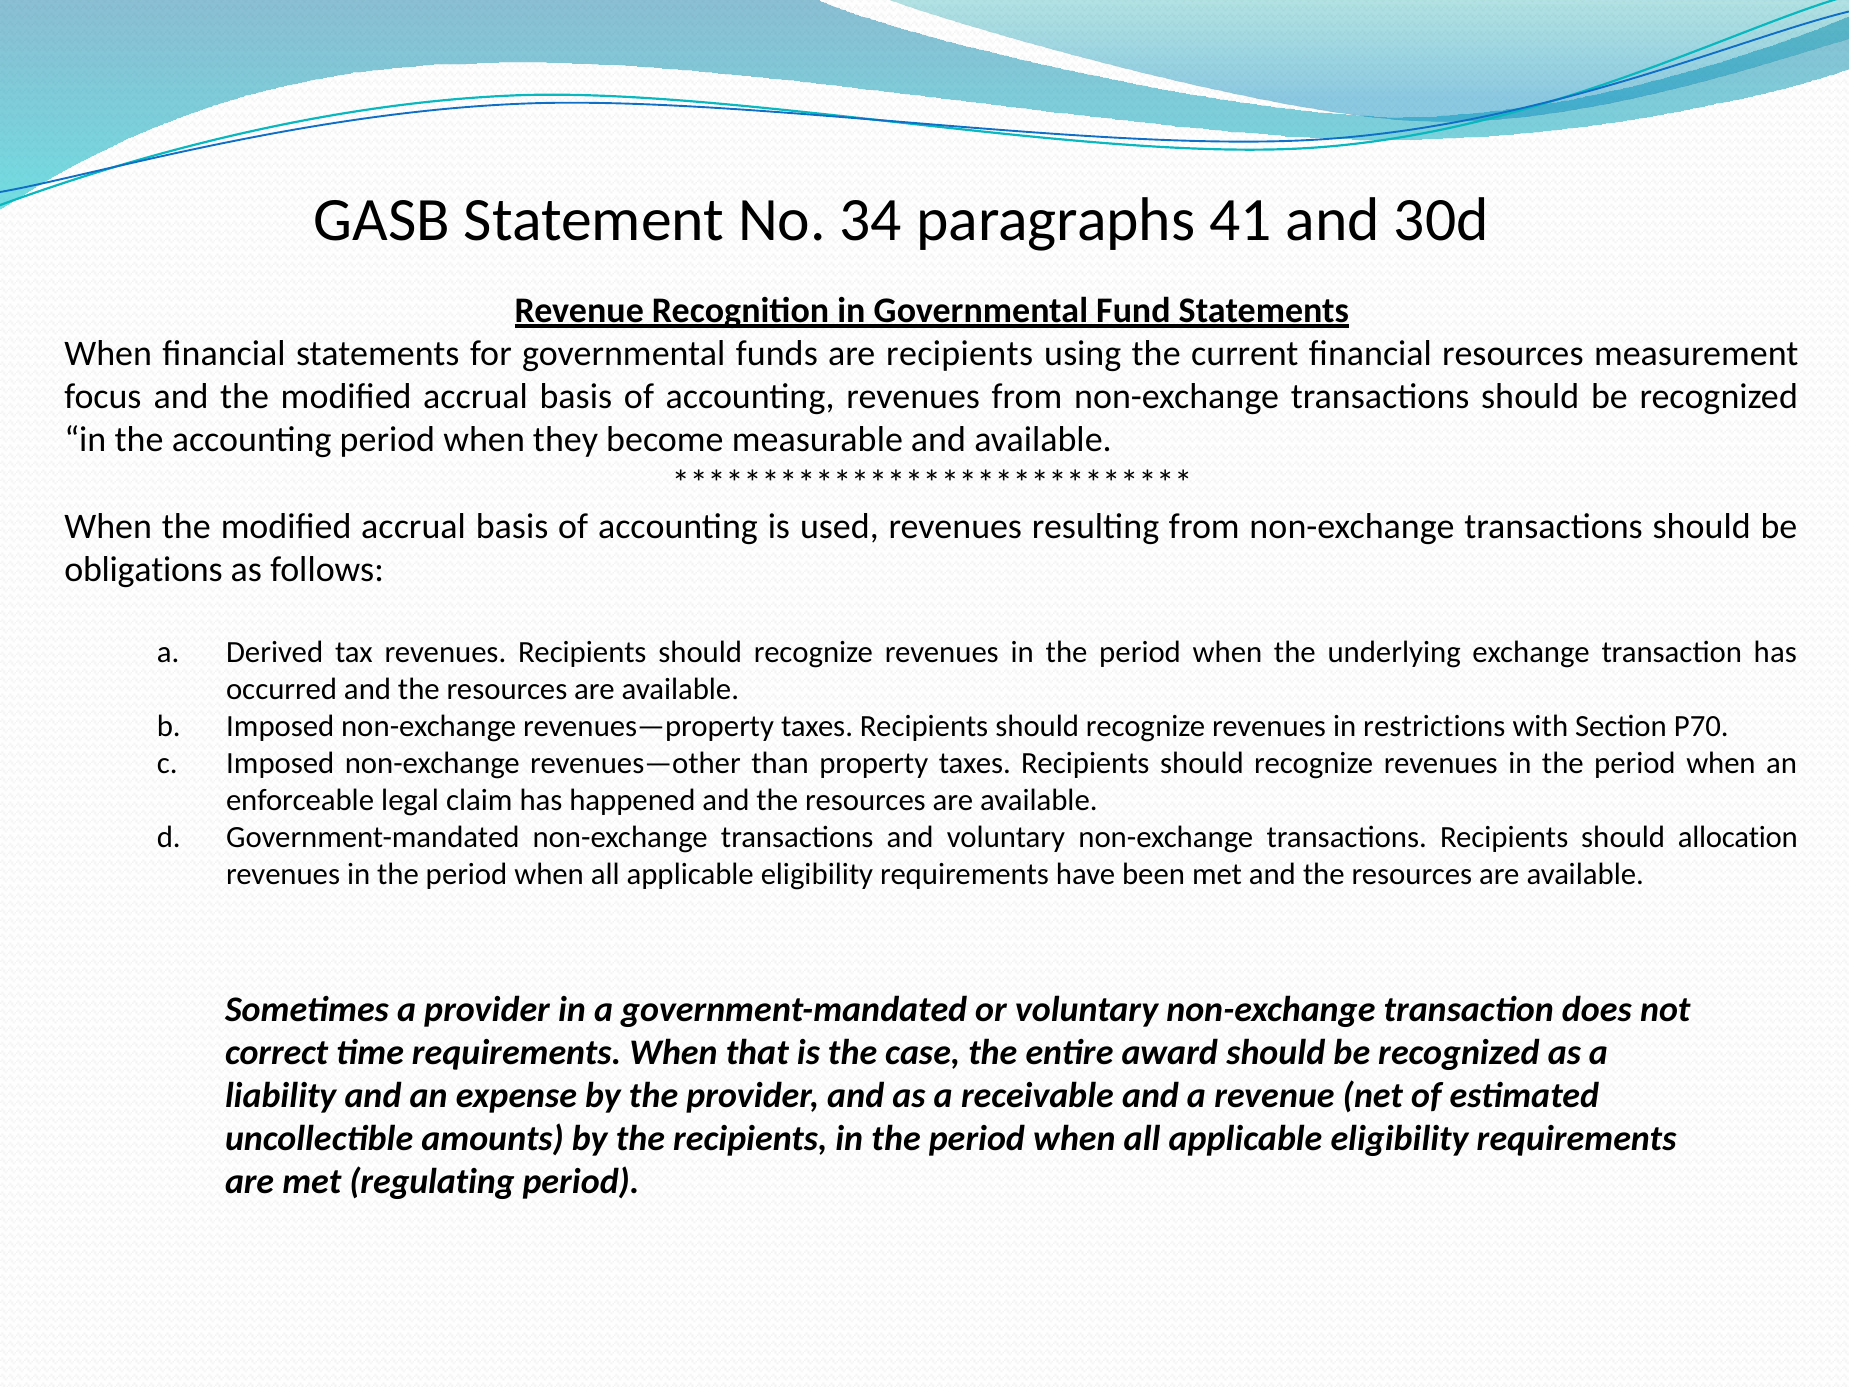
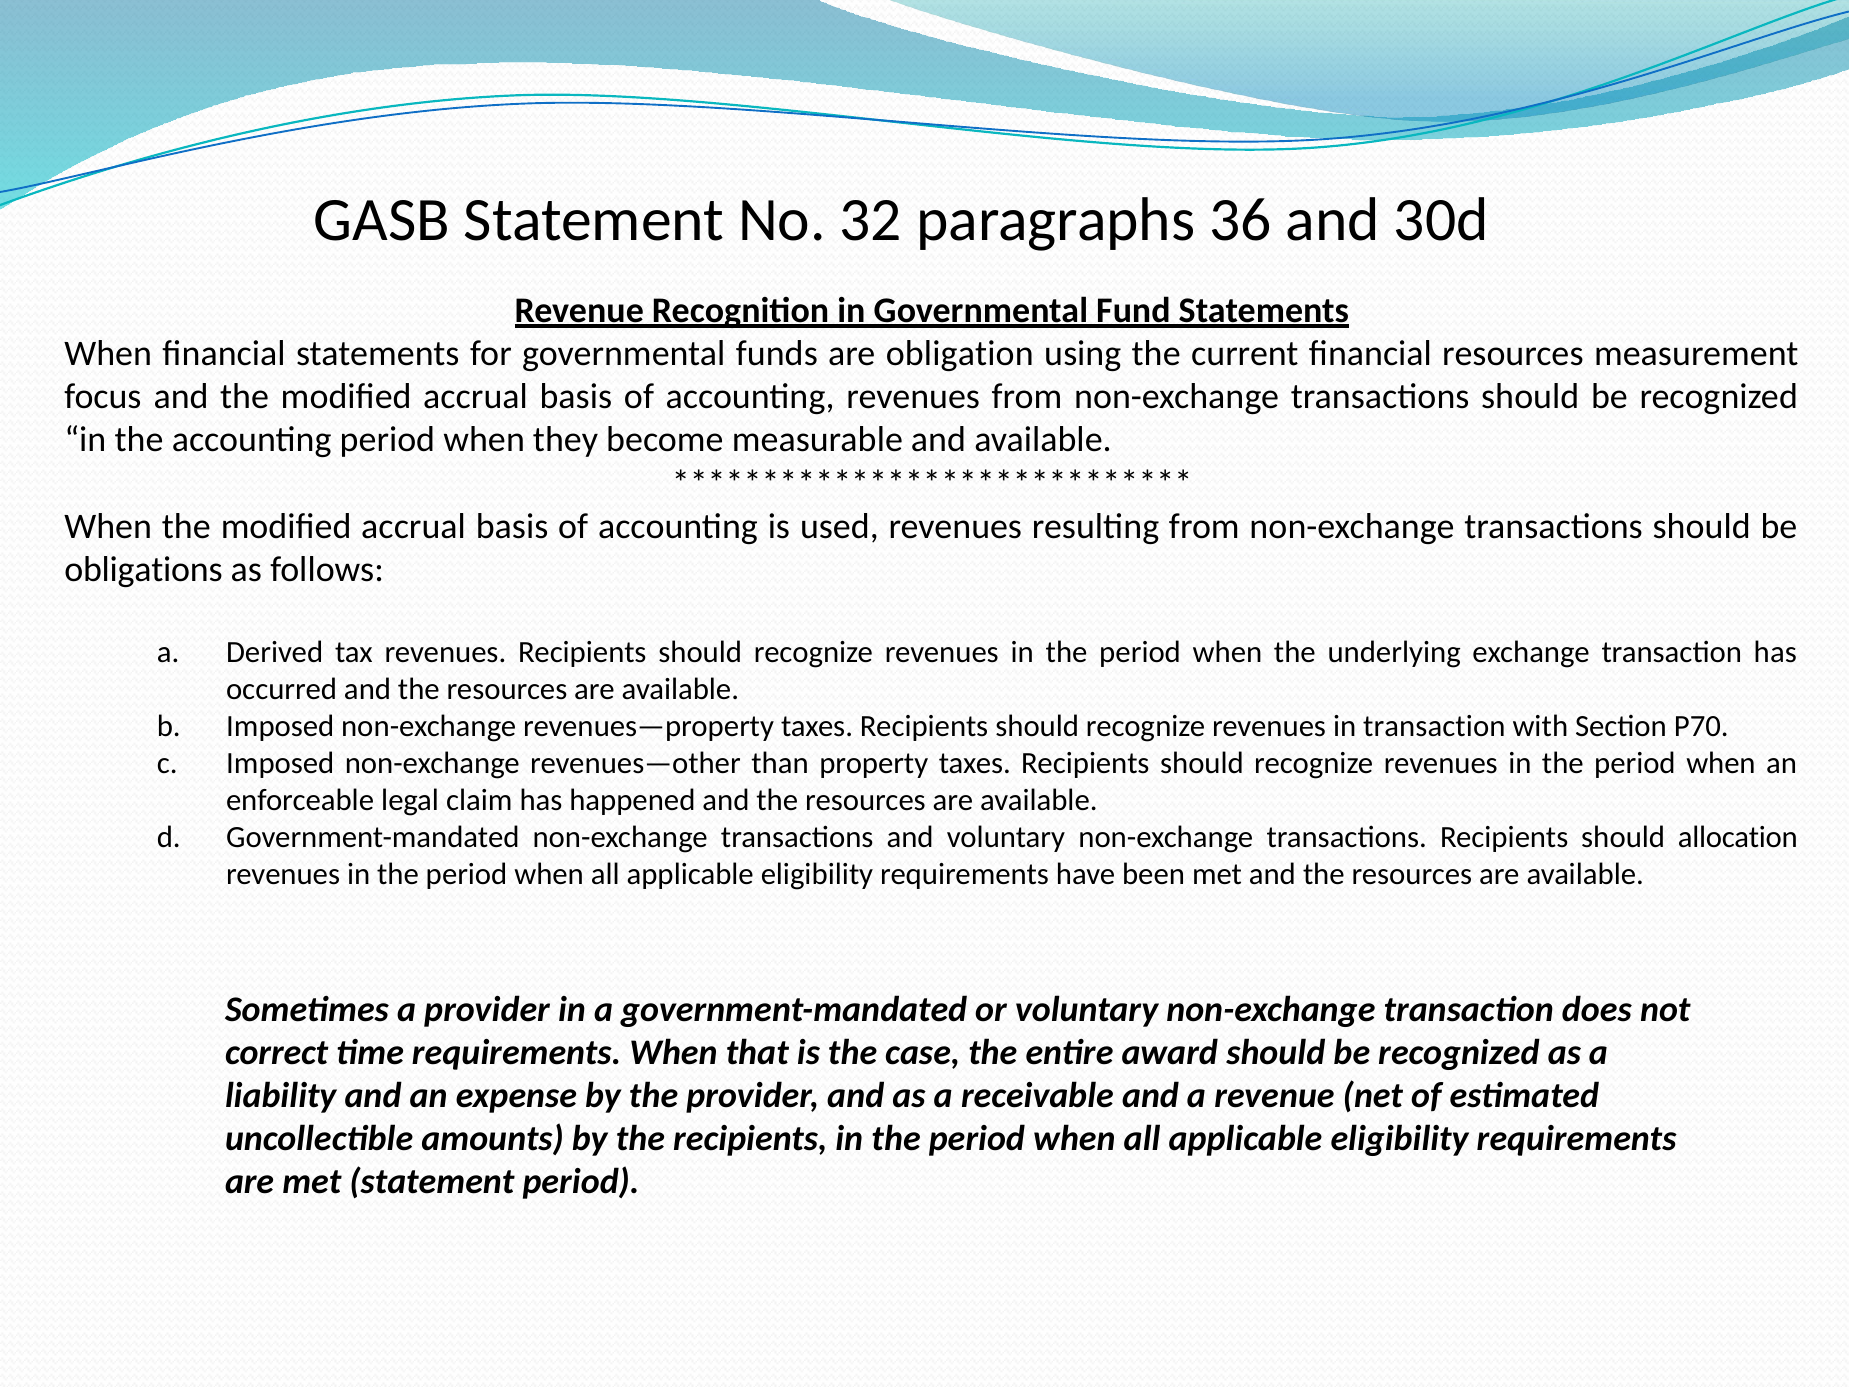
34: 34 -> 32 (871, 220)
41: 41 -> 36 (1240, 220)
are recipients: recipients -> obligation (960, 354)
in restrictions: restrictions -> transaction (1434, 726)
met regulating: regulating -> statement (432, 1182)
